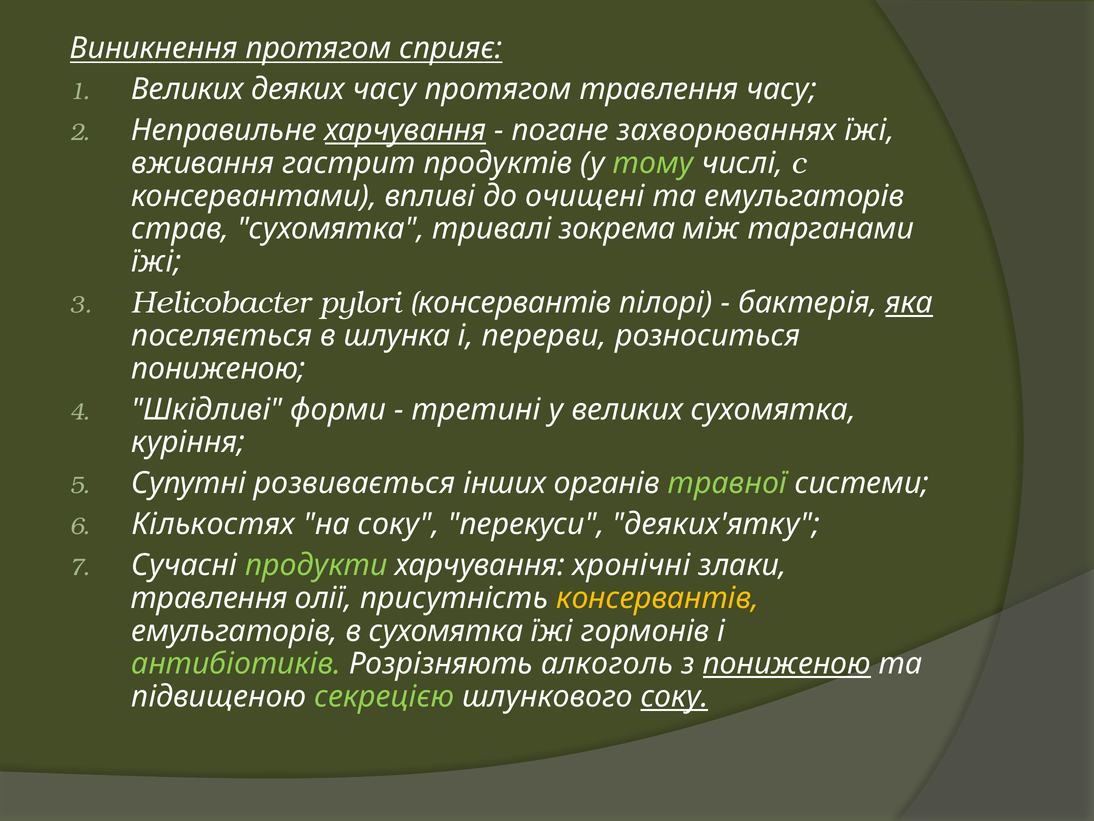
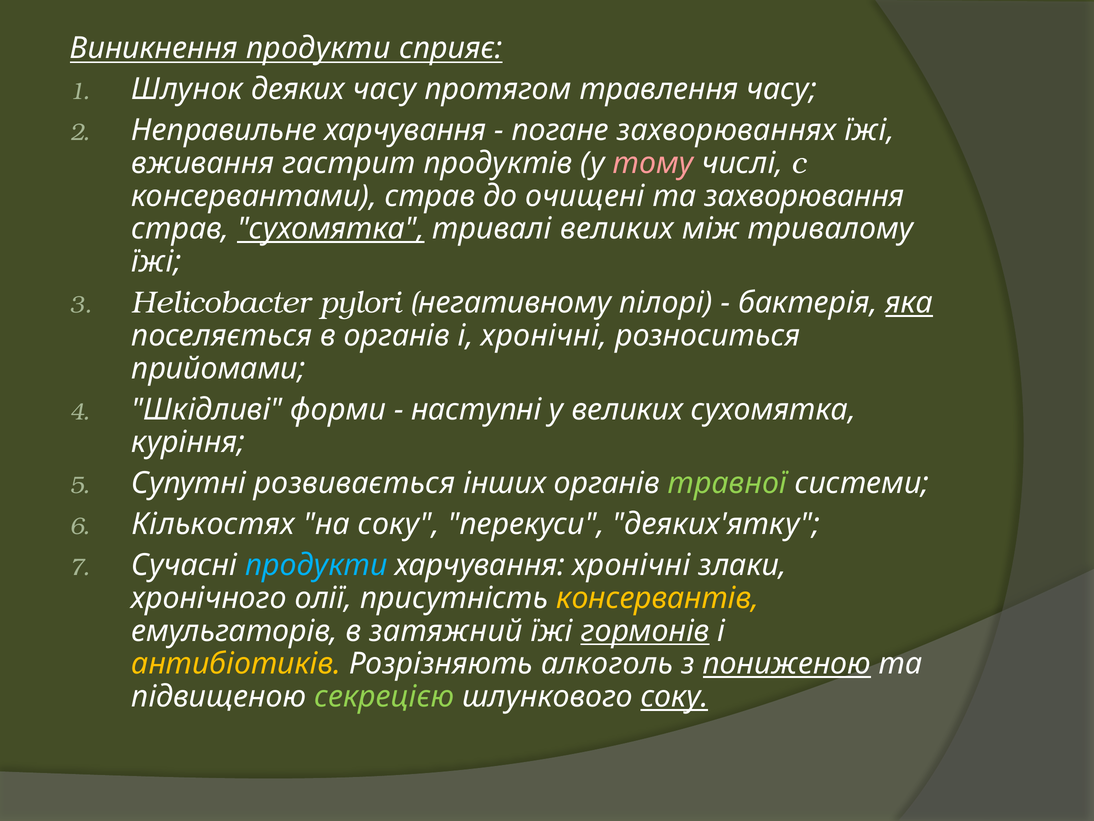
Виникнення протягом: протягом -> продукти (318, 48)
Великих: Великих -> Шлунок (187, 89)
харчування underline: present -> none (406, 130)
тому colour: light green -> pink (653, 163)
консервантами впливі: впливі -> страв (430, 196)
та емульгаторів: емульгаторів -> захворювання (804, 196)
сухомятка underline: none -> present (331, 229)
тривалі зокрема: зокрема -> великих (617, 229)
тарганами: тарганами -> тривалому (831, 229)
консервантів: консервантів -> негативному (515, 303)
в шлунка: шлунка -> органів (397, 335)
і перерви: перерви -> хронічні (544, 335)
пониженою: пониженою -> прийомами (218, 368)
третині: третині -> наступні (476, 409)
продукти colour: light green -> light blue (316, 565)
травлення: травлення -> хронічного (209, 598)
в сухомятка: сухомятка -> затяжний (446, 631)
гормонів underline: none -> present (645, 631)
антибіотиків colour: light green -> yellow (236, 664)
